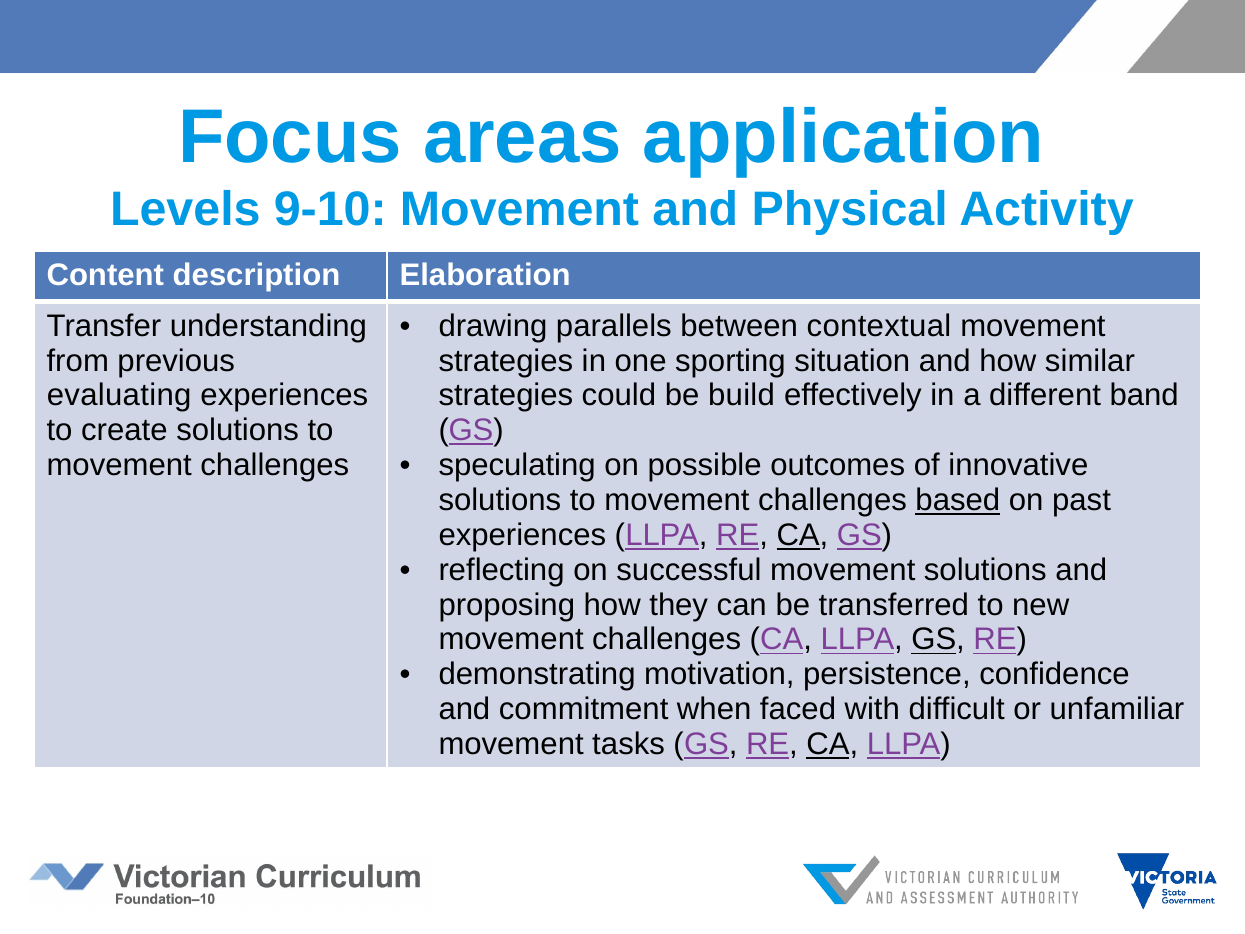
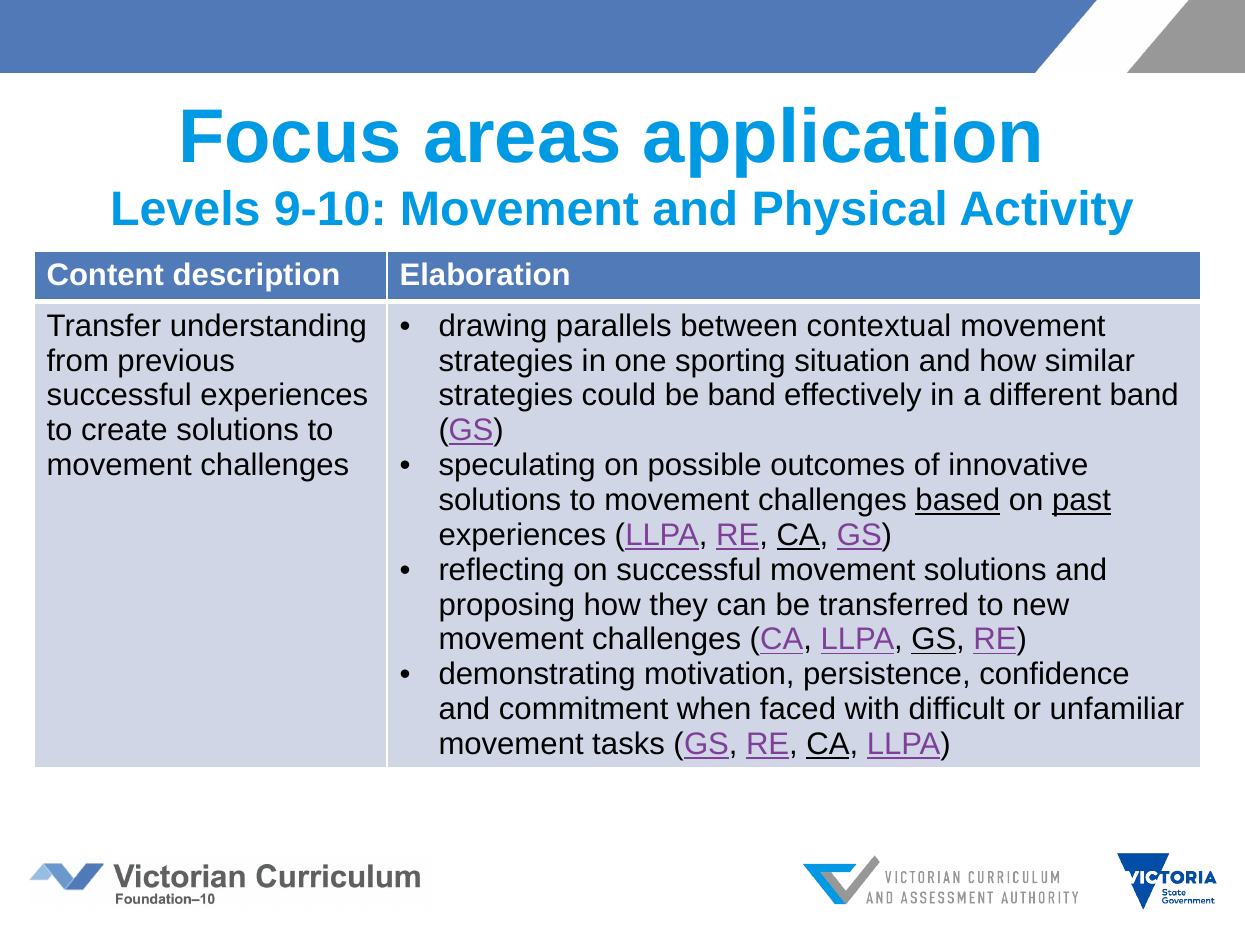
evaluating: evaluating -> successful (119, 396)
be build: build -> band (742, 396)
past underline: none -> present (1082, 500)
